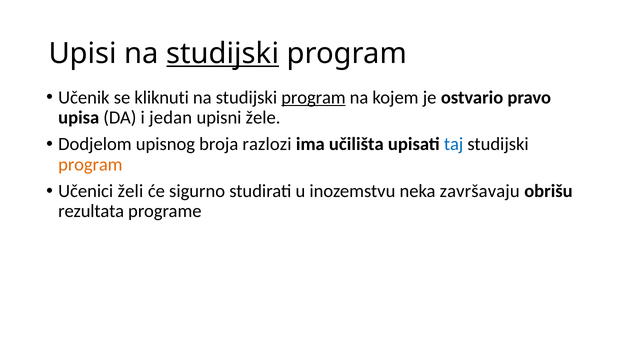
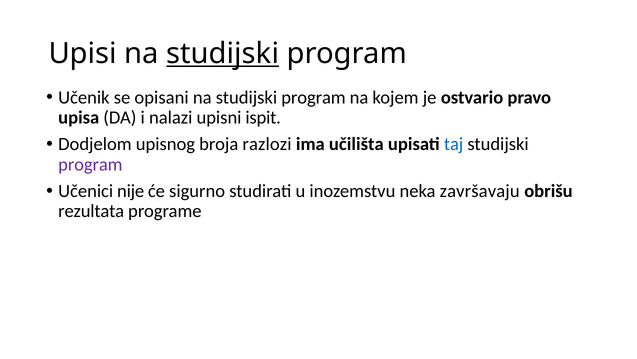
kliknuti: kliknuti -> opisani (162, 97)
program underline: present -> none (313, 97)
jedan: jedan -> nalazi (171, 117)
žele: žele -> ispit (263, 117)
program colour: orange -> purple (90, 164)
želi: želi -> nije (131, 191)
